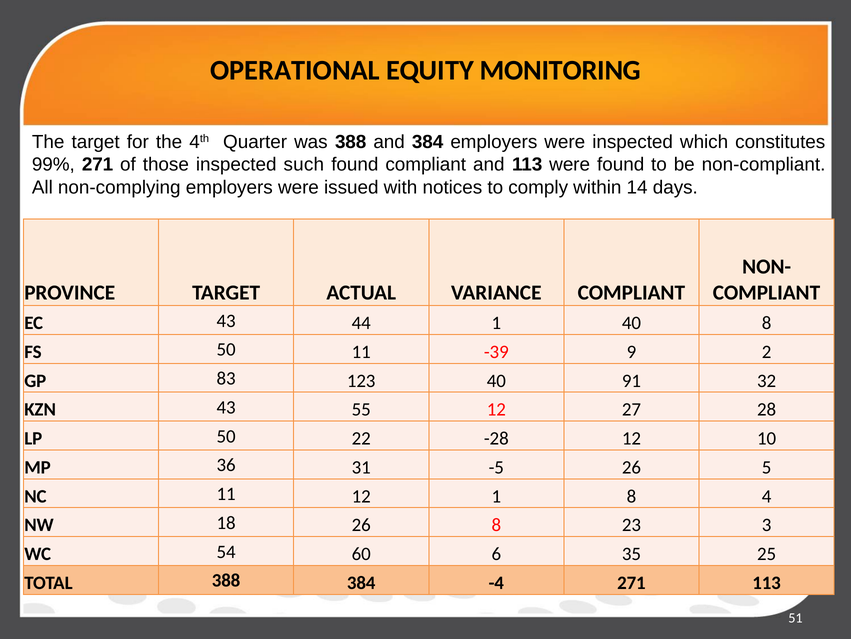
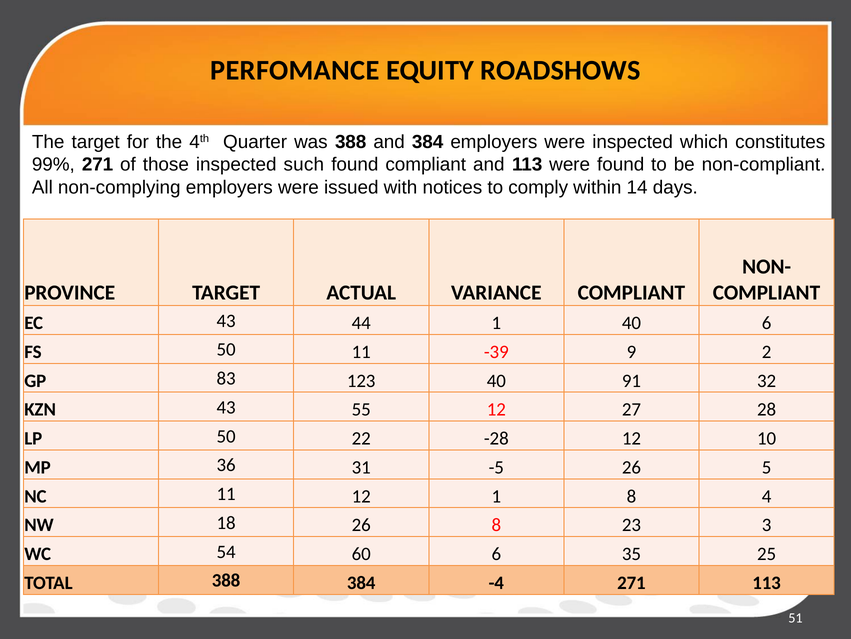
OPERATIONAL: OPERATIONAL -> PERFOMANCE (295, 70)
MONITORING: MONITORING -> ROADSHOWS (560, 70)
40 8: 8 -> 6 (767, 323)
